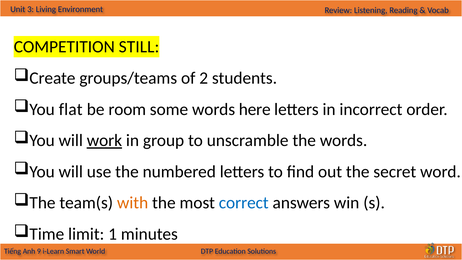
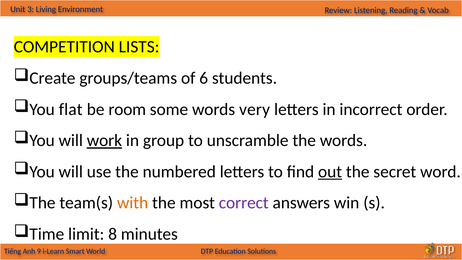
STILL: STILL -> LISTS (139, 47)
2: 2 -> 6 (204, 78)
here: here -> very (255, 109)
out underline: none -> present (330, 172)
correct colour: blue -> purple (244, 203)
1: 1 -> 8 (113, 234)
